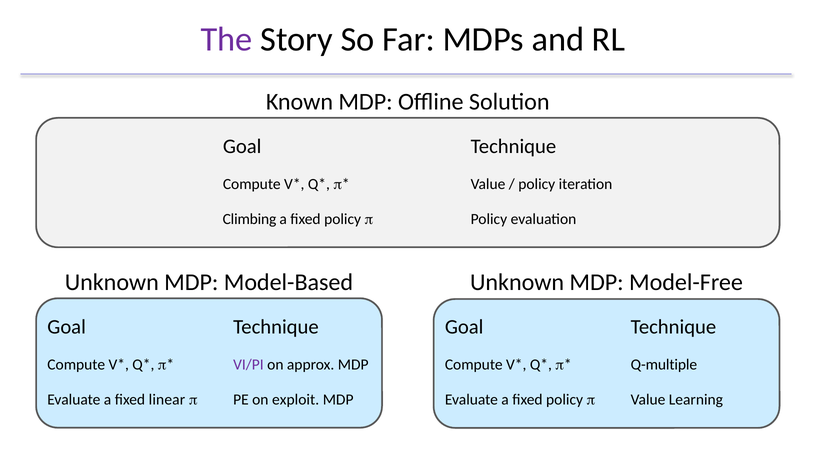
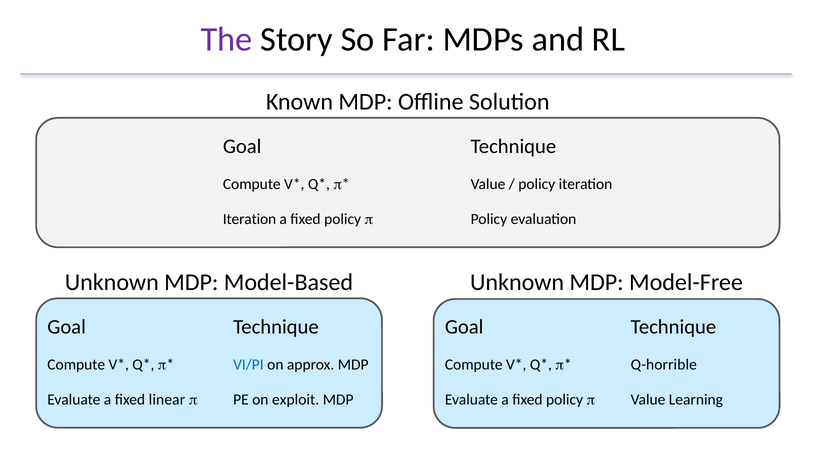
Climbing: Climbing -> Iteration (250, 220)
VI/PI colour: purple -> blue (248, 365)
Q-multiple: Q-multiple -> Q-horrible (664, 365)
